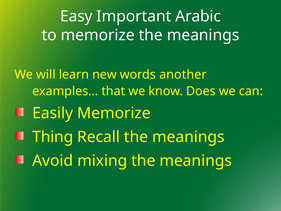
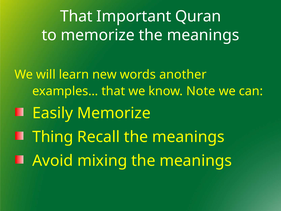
Easy: Easy -> That (76, 16)
Arabic: Arabic -> Quran (198, 16)
Does: Does -> Note (201, 91)
